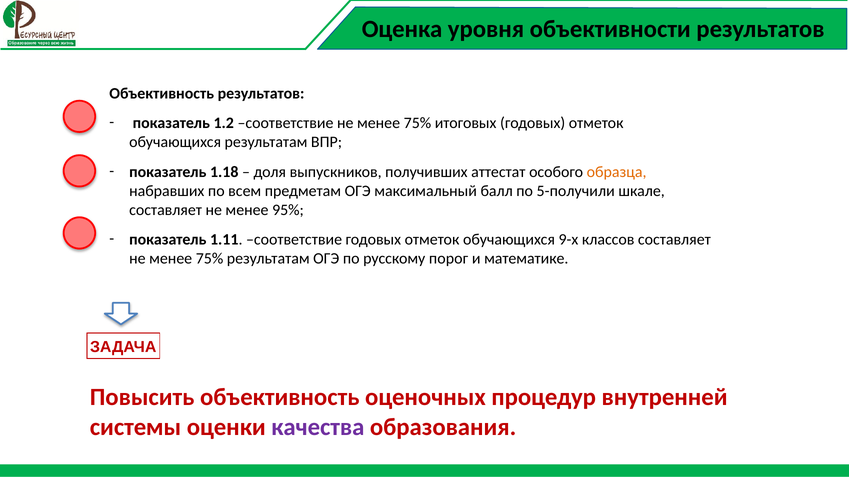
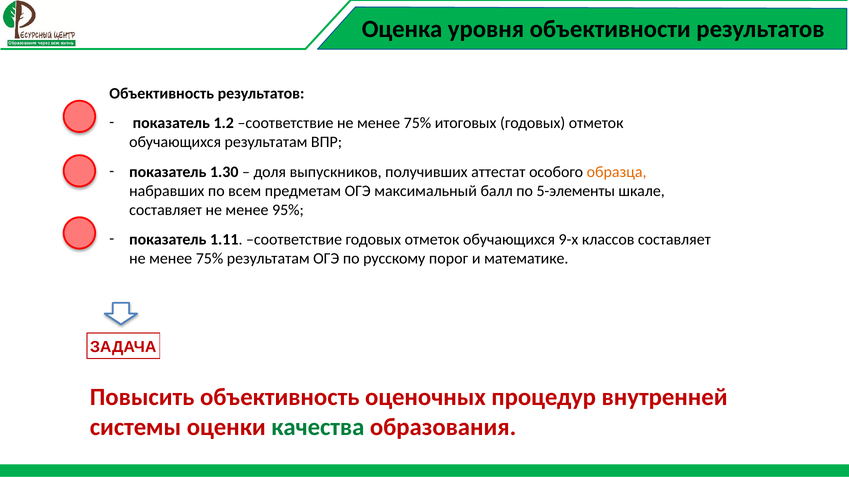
1.18: 1.18 -> 1.30 (224, 172)
5-получили: 5-получили -> 5-элементы (576, 191)
качества colour: purple -> green (318, 427)
